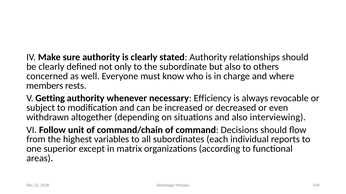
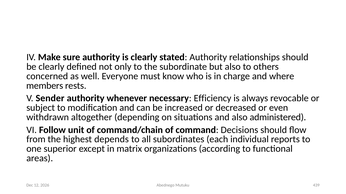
Getting: Getting -> Sender (50, 99)
interviewing: interviewing -> administered (278, 118)
variables: variables -> depends (112, 140)
